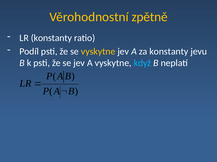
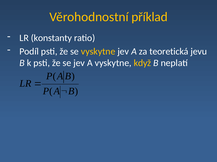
zpětně: zpětně -> příklad (150, 17)
za konstanty: konstanty -> teoretická (169, 52)
když colour: light blue -> yellow (142, 63)
